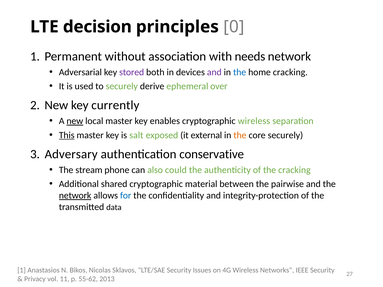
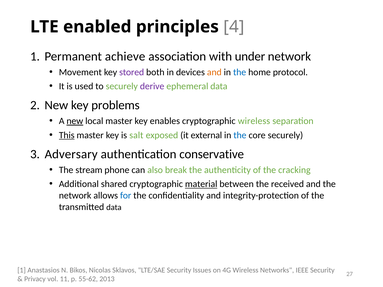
decision: decision -> enabled (97, 27)
0: 0 -> 4 (234, 27)
without: without -> achieve (125, 56)
needs: needs -> under (250, 56)
Adversarial: Adversarial -> Movement (80, 72)
and colour: purple -> orange (214, 72)
home cracking: cracking -> protocol (290, 72)
derive colour: black -> purple (152, 86)
ephemeral over: over -> data (219, 86)
currently: currently -> problems (115, 105)
the colour: orange -> blue (240, 135)
could: could -> break (176, 170)
material underline: none -> present (201, 184)
pairwise: pairwise -> received (287, 184)
network underline: present -> none (75, 196)
